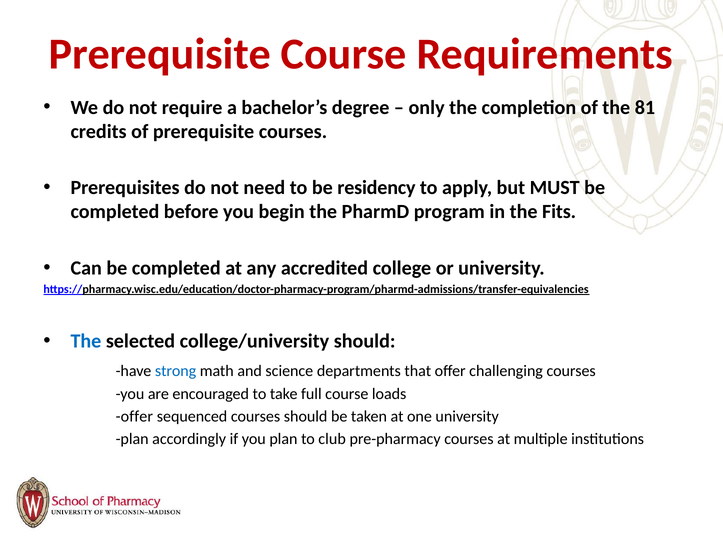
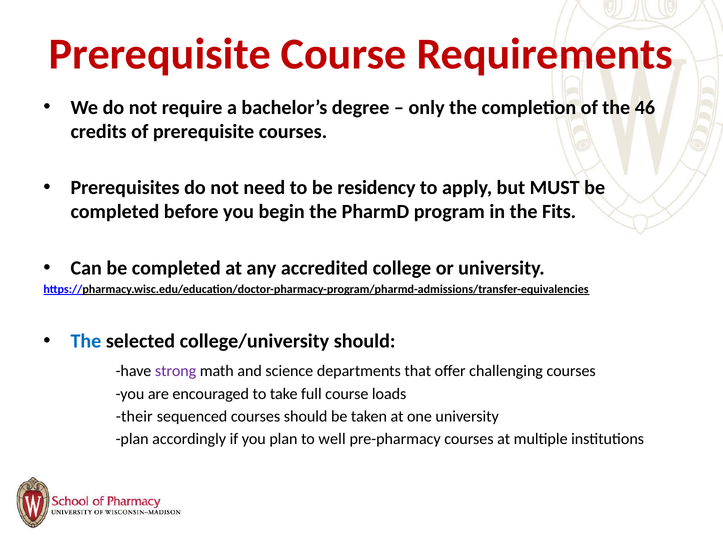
81: 81 -> 46 (645, 107)
strong colour: blue -> purple (176, 371)
offer: offer -> their (134, 417)
club: club -> well (332, 439)
